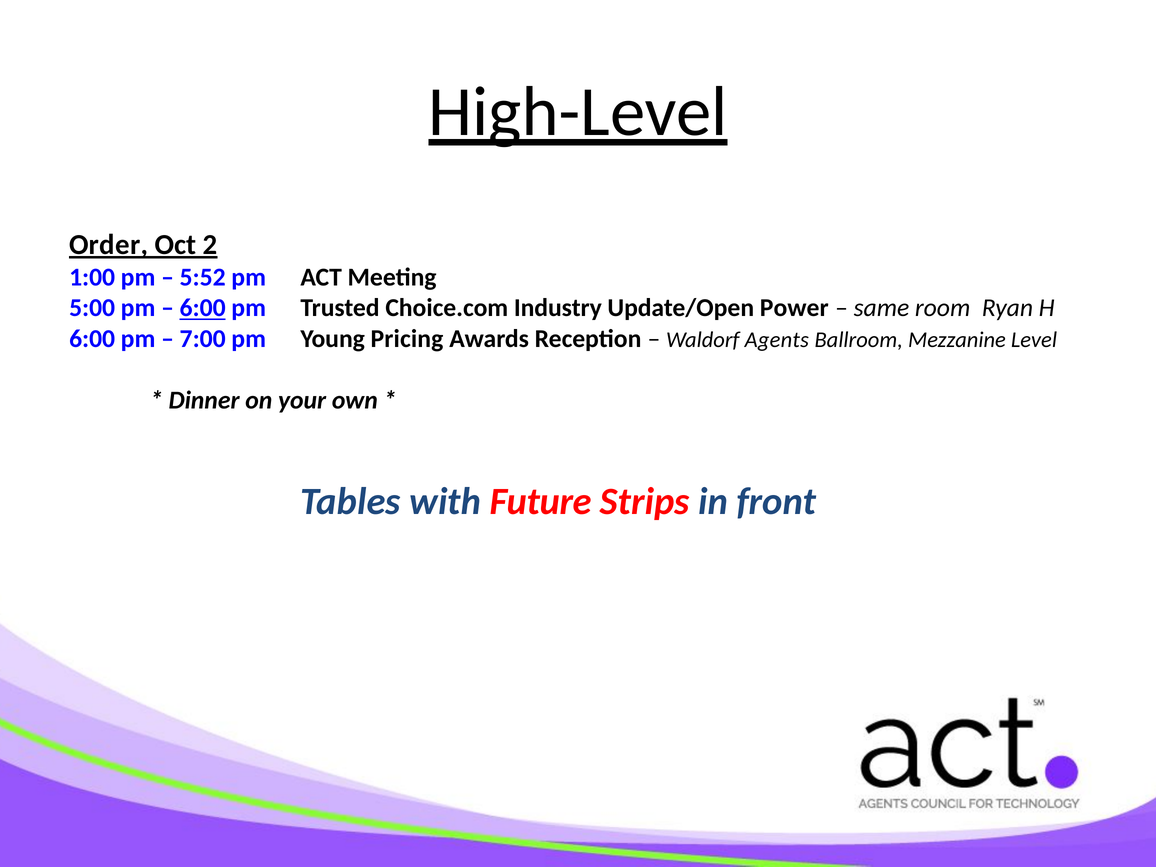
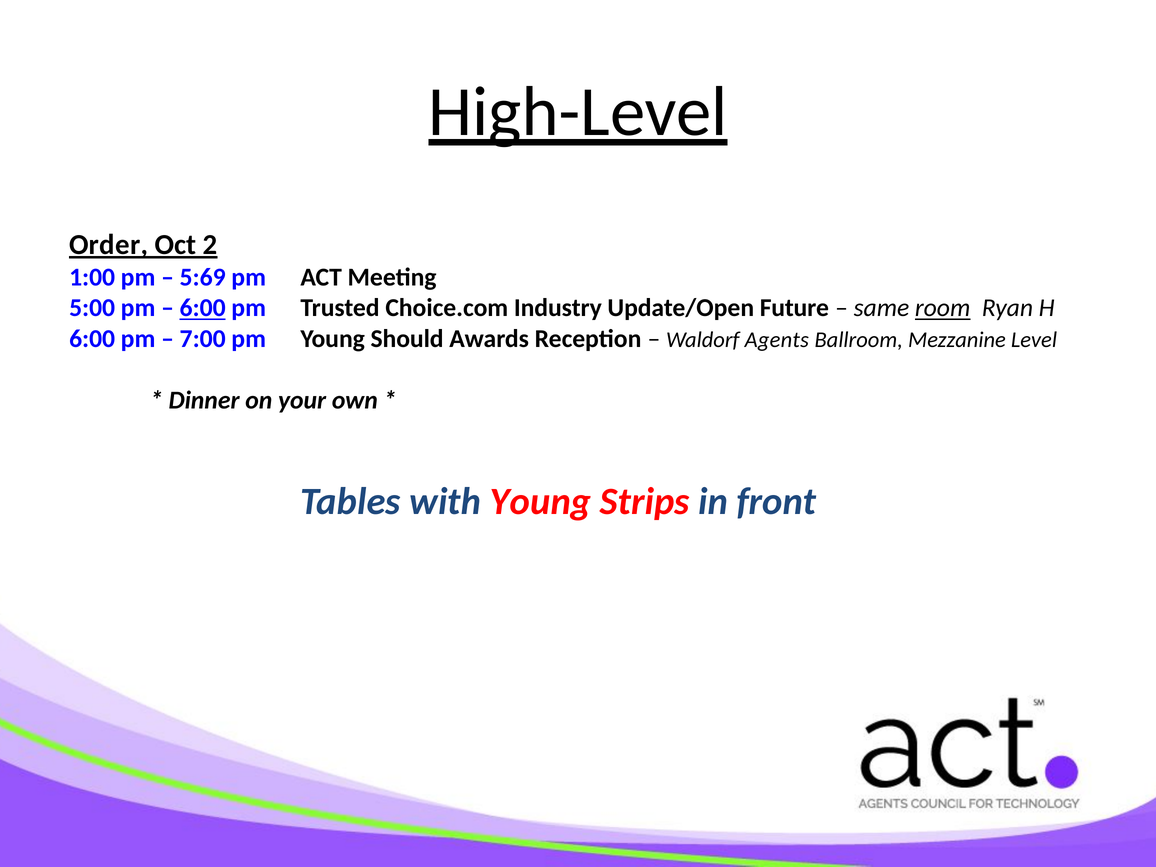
5:52: 5:52 -> 5:69 (203, 277)
Power: Power -> Future (794, 308)
room underline: none -> present (943, 308)
Pricing: Pricing -> Should (407, 339)
with Future: Future -> Young (541, 502)
